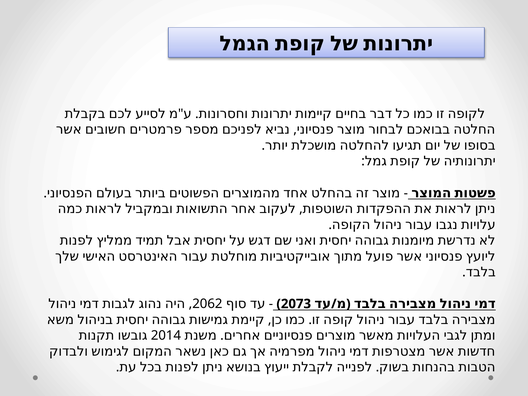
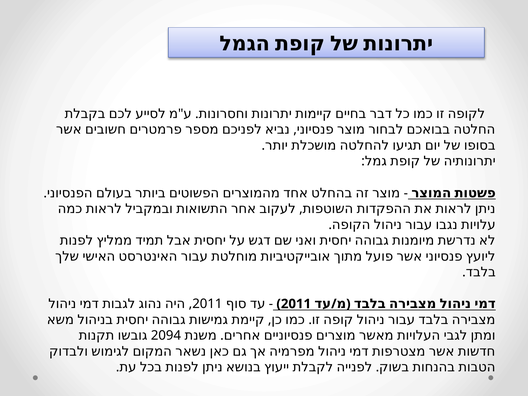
2062: 2062 -> 2011 (207, 304)
2073: 2073 -> 2011 (296, 304)
2014: 2014 -> 2094 (166, 336)
